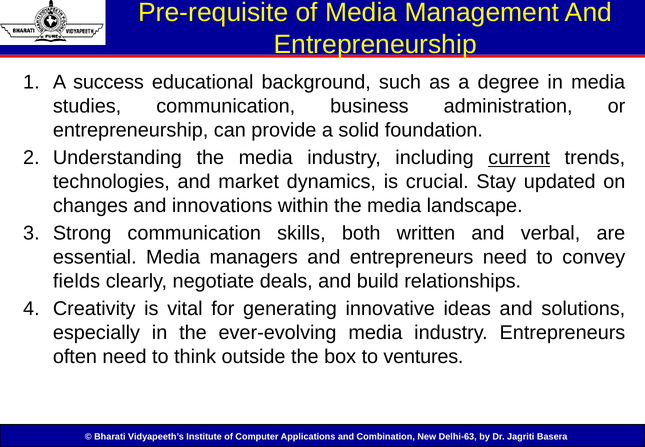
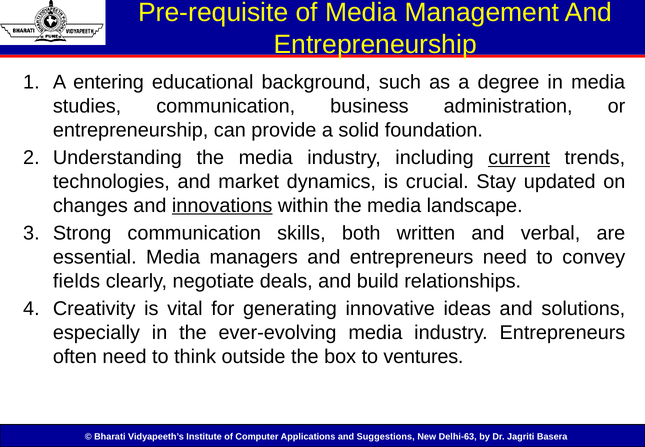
success: success -> entering (108, 82)
innovations underline: none -> present (222, 205)
Combination: Combination -> Suggestions (386, 436)
